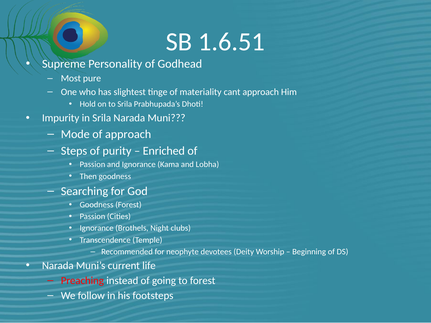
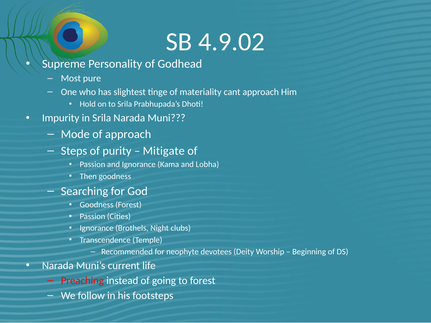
1.6.51: 1.6.51 -> 4.9.02 (232, 42)
Enriched: Enriched -> Mitigate (164, 151)
